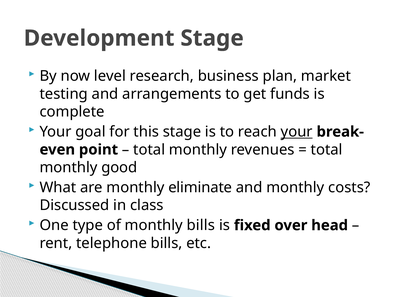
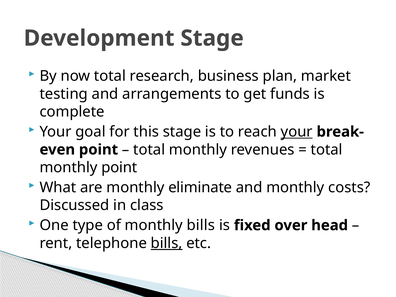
now level: level -> total (110, 76)
monthly good: good -> point (119, 167)
bills underline: none -> present (167, 243)
